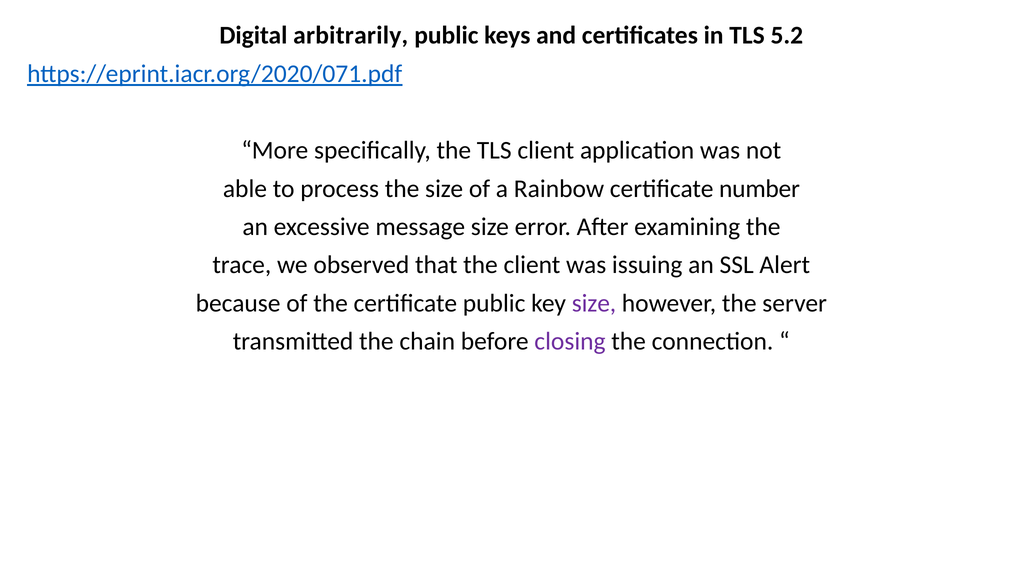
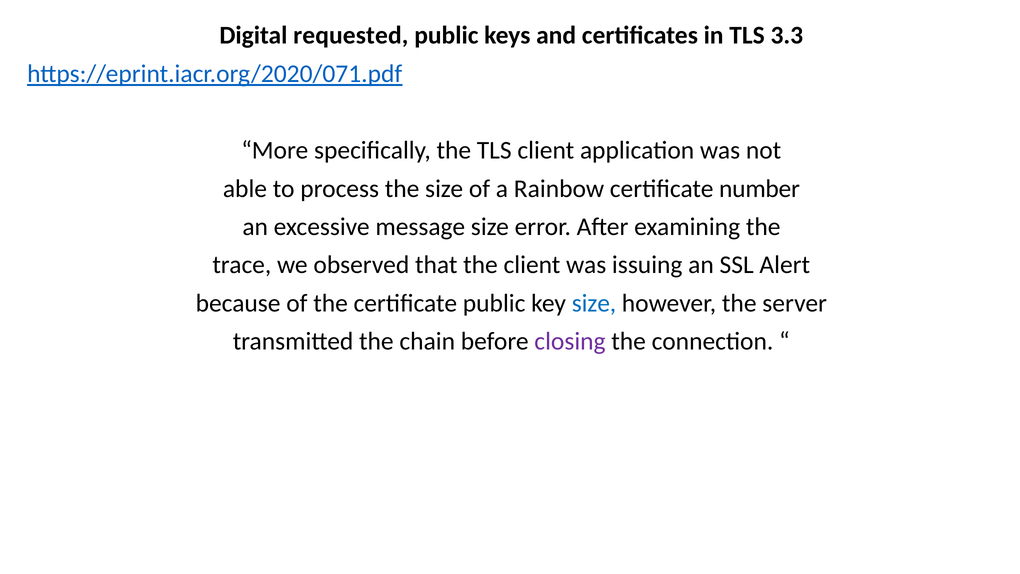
arbitrarily: arbitrarily -> requested (351, 35)
5.2: 5.2 -> 3.3 (787, 35)
size colour: purple -> blue (594, 303)
